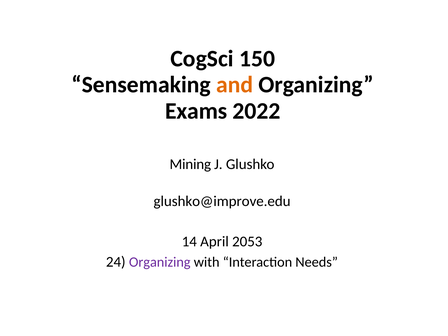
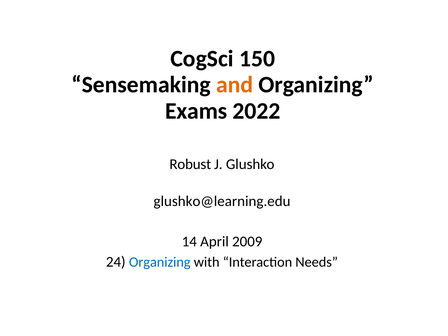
Mining: Mining -> Robust (190, 164)
glushko@improve.edu: glushko@improve.edu -> glushko@learning.edu (222, 201)
2053: 2053 -> 2009 (247, 242)
Organizing colour: purple -> blue (160, 262)
